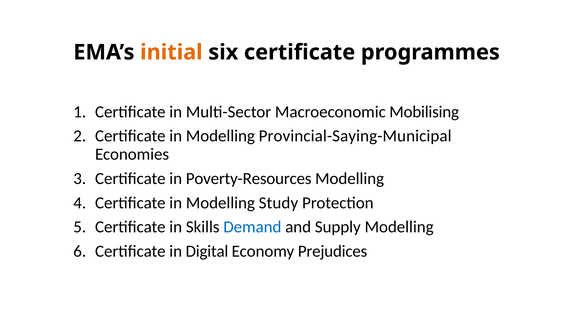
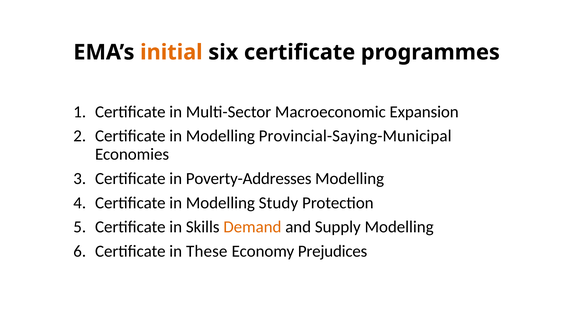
Mobilising: Mobilising -> Expansion (424, 112)
Poverty-Resources: Poverty-Resources -> Poverty-Addresses (249, 179)
Demand colour: blue -> orange (252, 227)
Digital: Digital -> These (207, 252)
